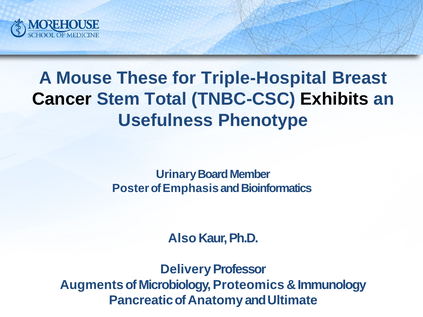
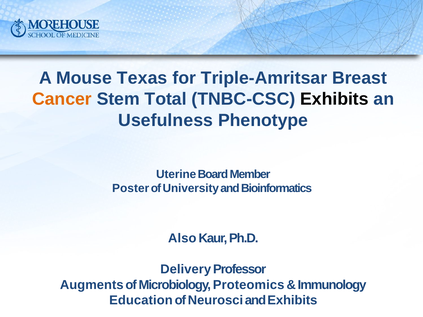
These: These -> Texas (142, 78)
Triple-Hospital: Triple-Hospital -> Triple-Amritsar (264, 78)
Cancer colour: black -> orange (62, 99)
Urinary: Urinary -> Uterine (176, 174)
Emphasis: Emphasis -> University (191, 188)
Pancreatic: Pancreatic -> Education (141, 301)
Anatomy: Anatomy -> Neurosci (215, 301)
and Ultimate: Ultimate -> Exhibits (292, 301)
